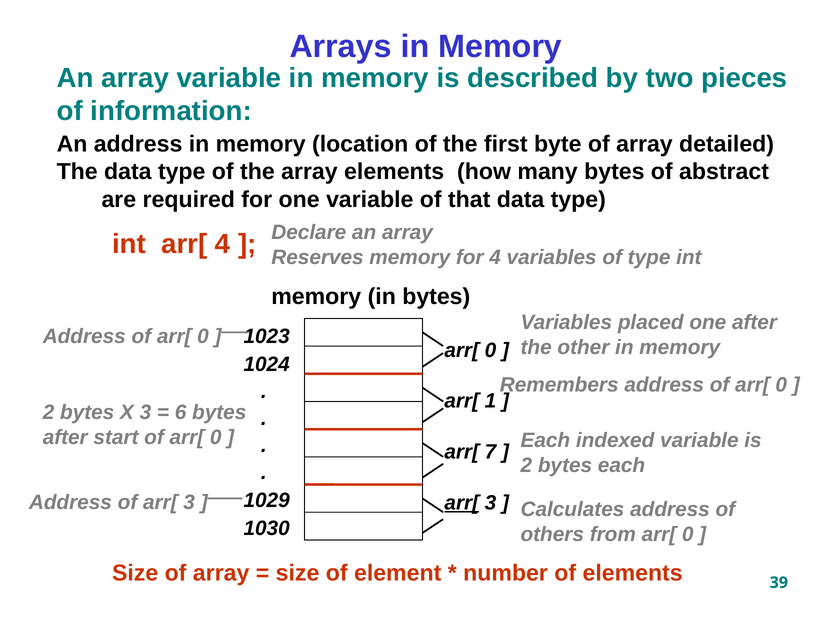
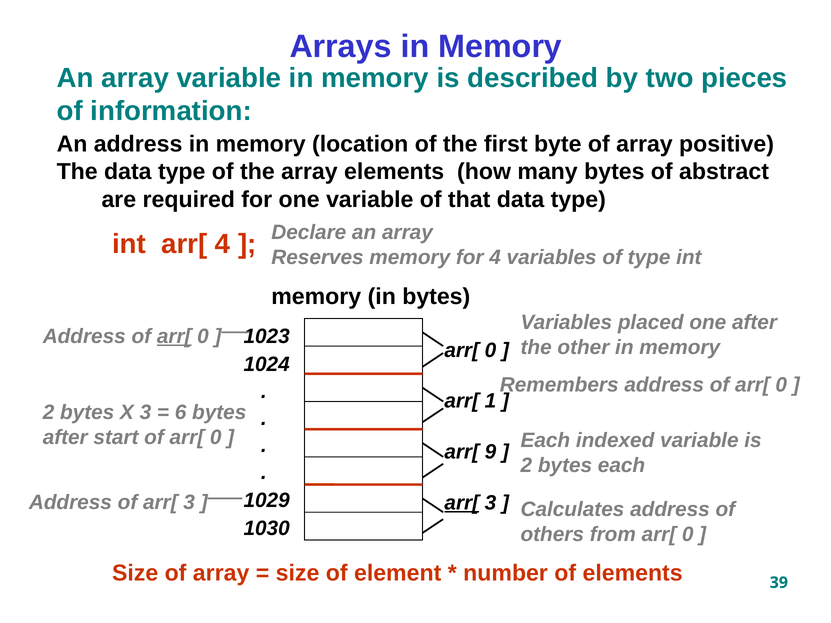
detailed: detailed -> positive (727, 144)
arr[ underline: none -> present (174, 337)
7: 7 -> 9 (491, 452)
